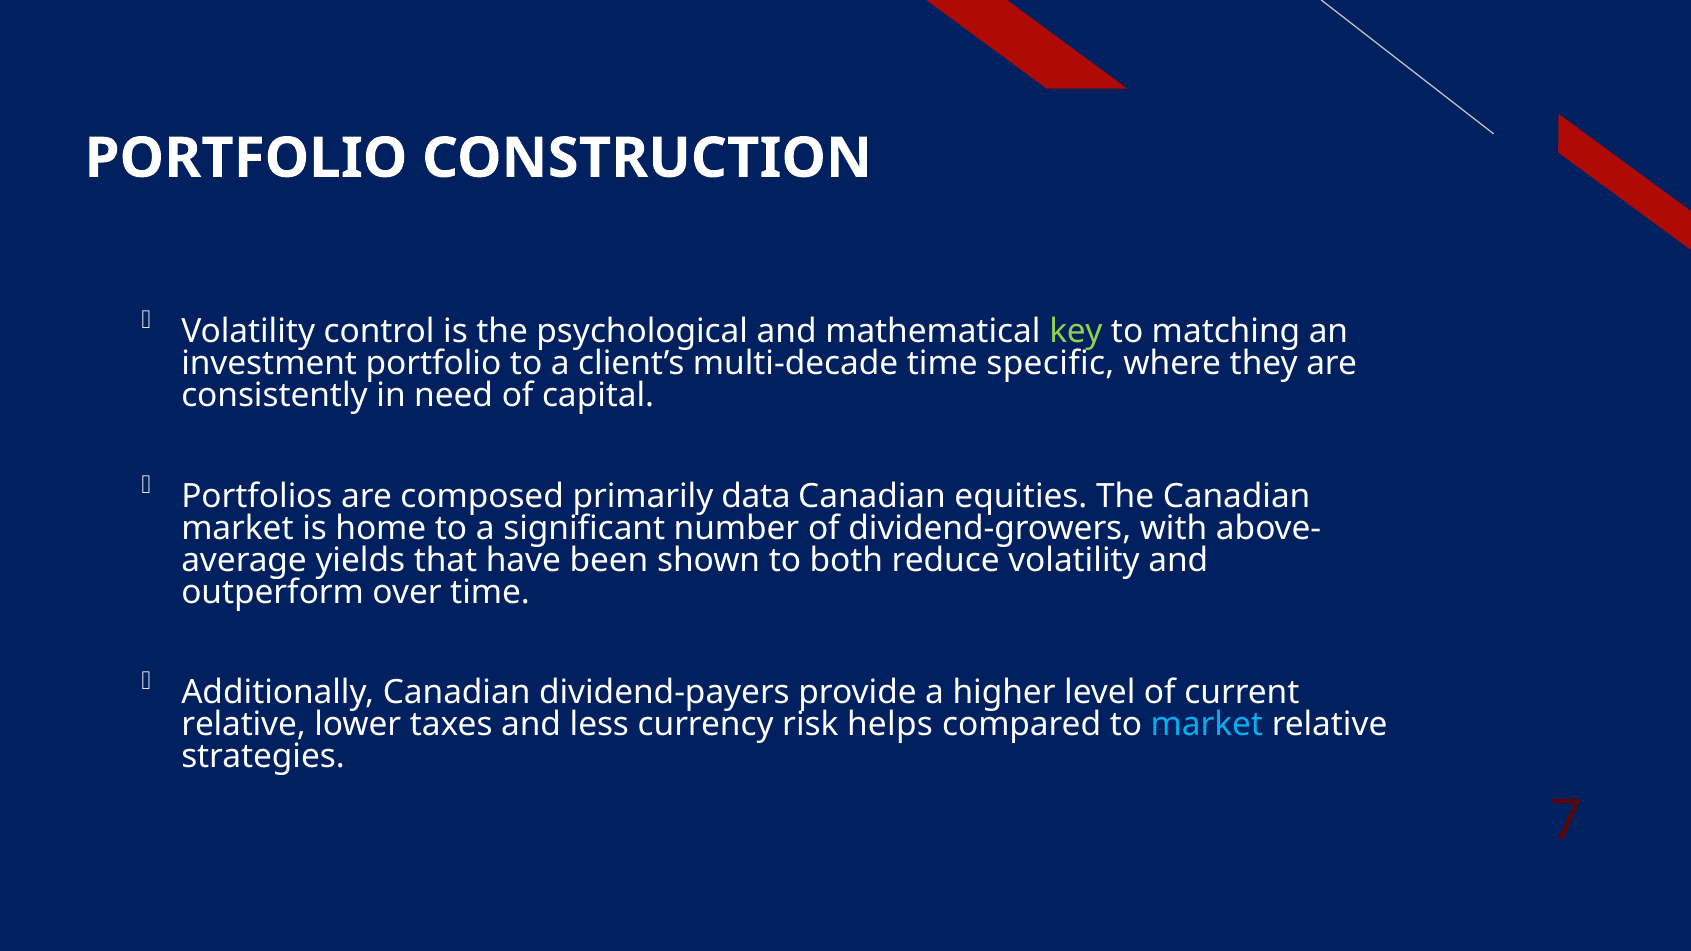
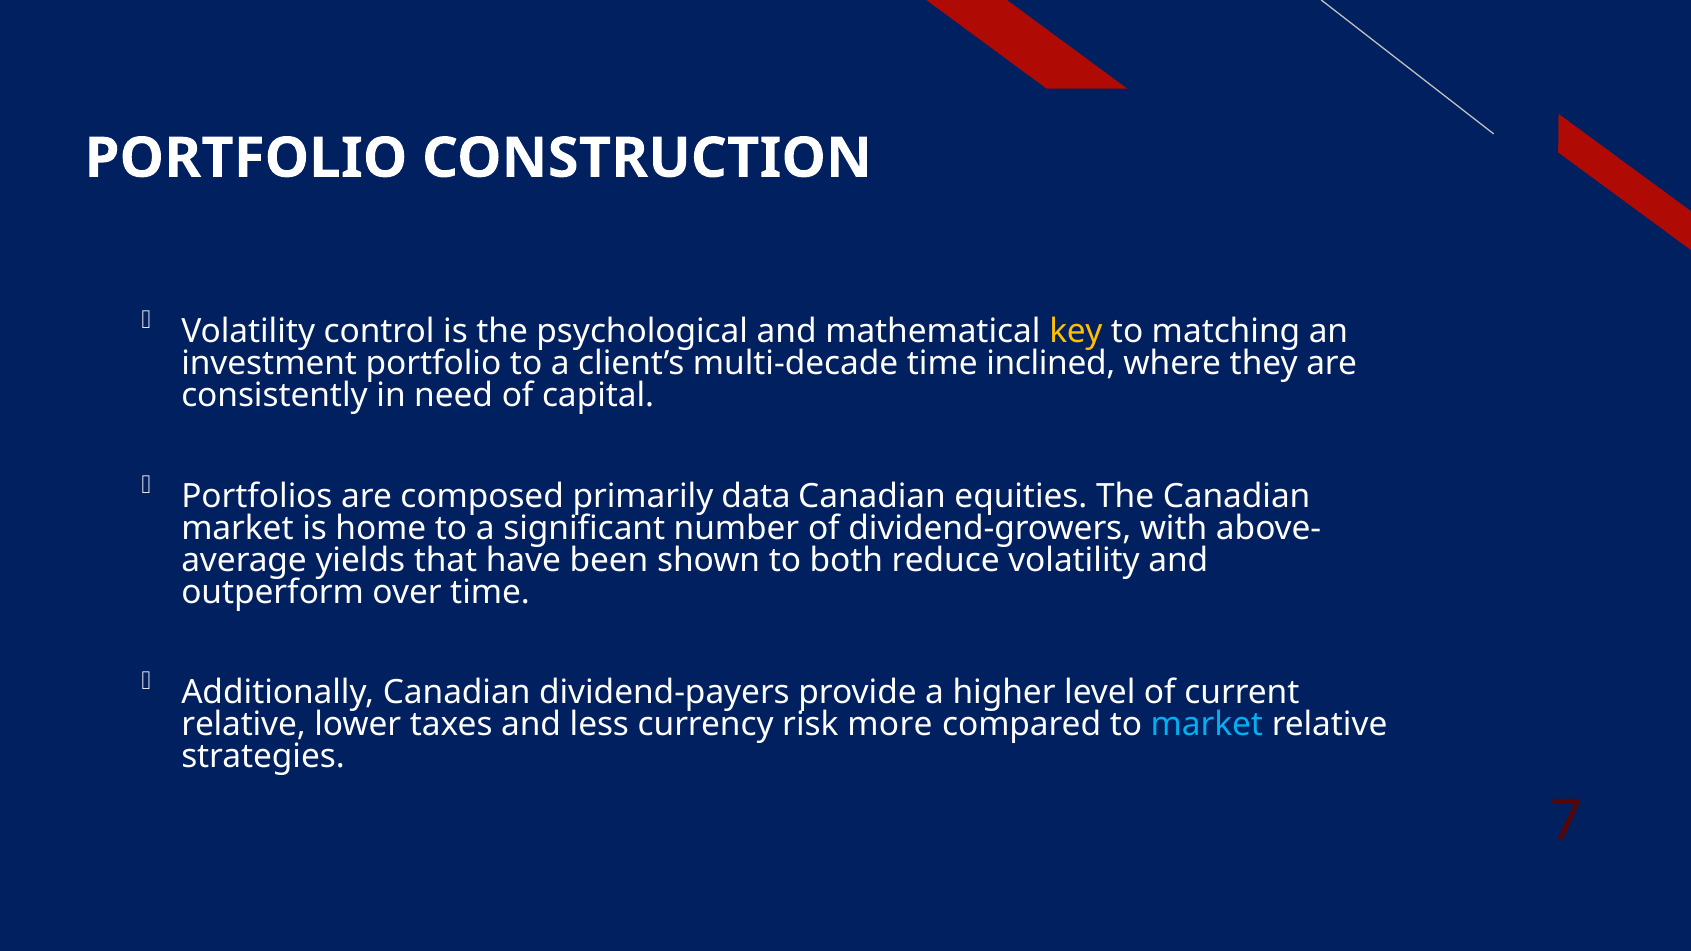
key colour: light green -> yellow (1076, 332)
specific: specific -> inclined (1051, 364)
helps: helps -> more (890, 725)
